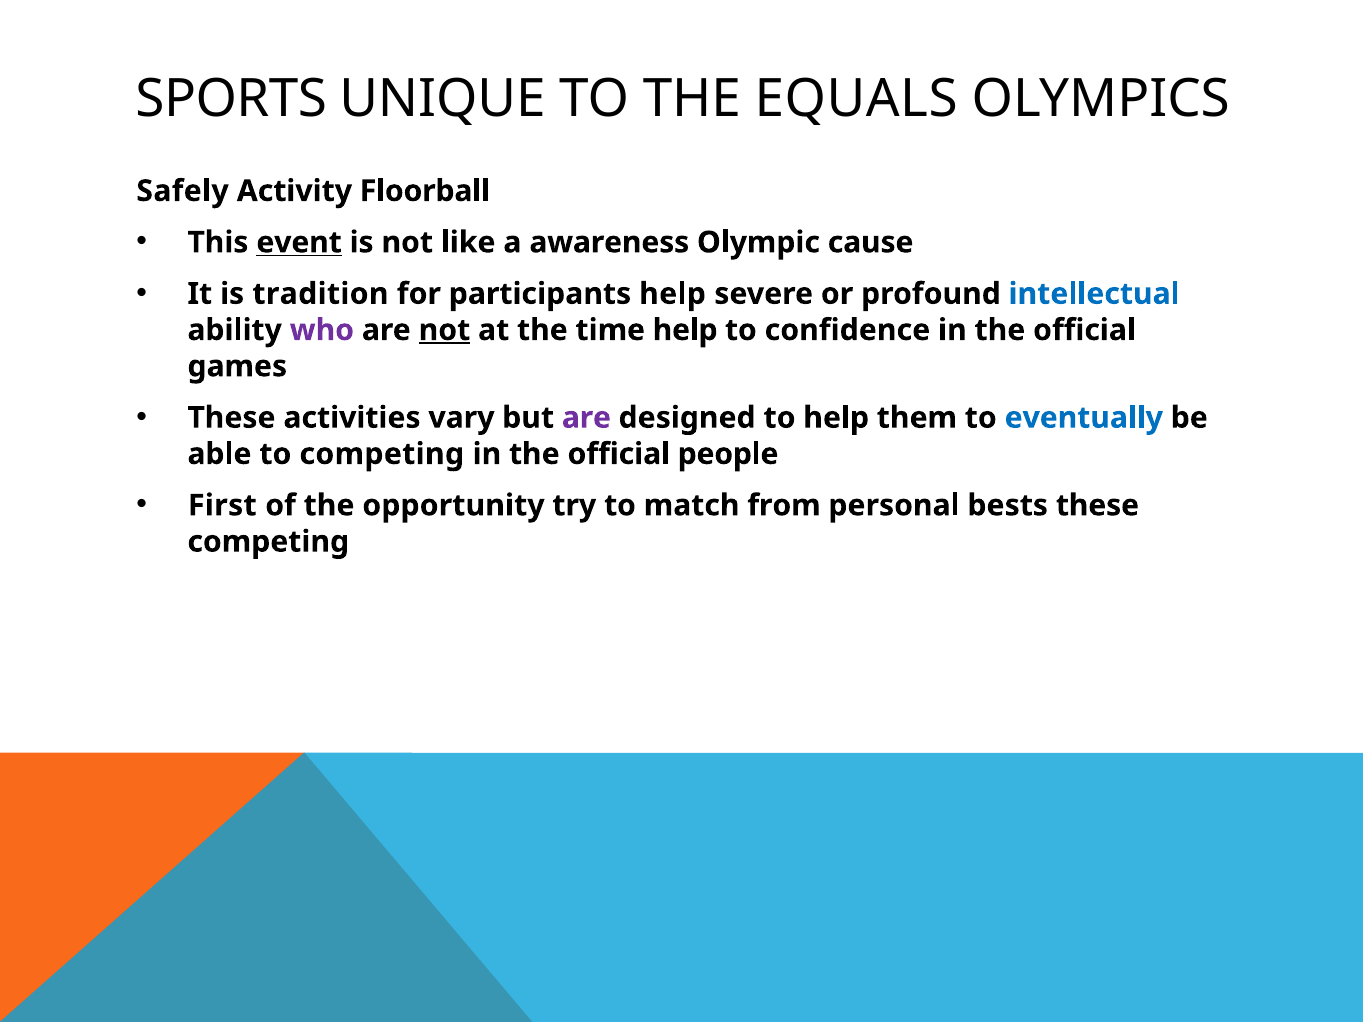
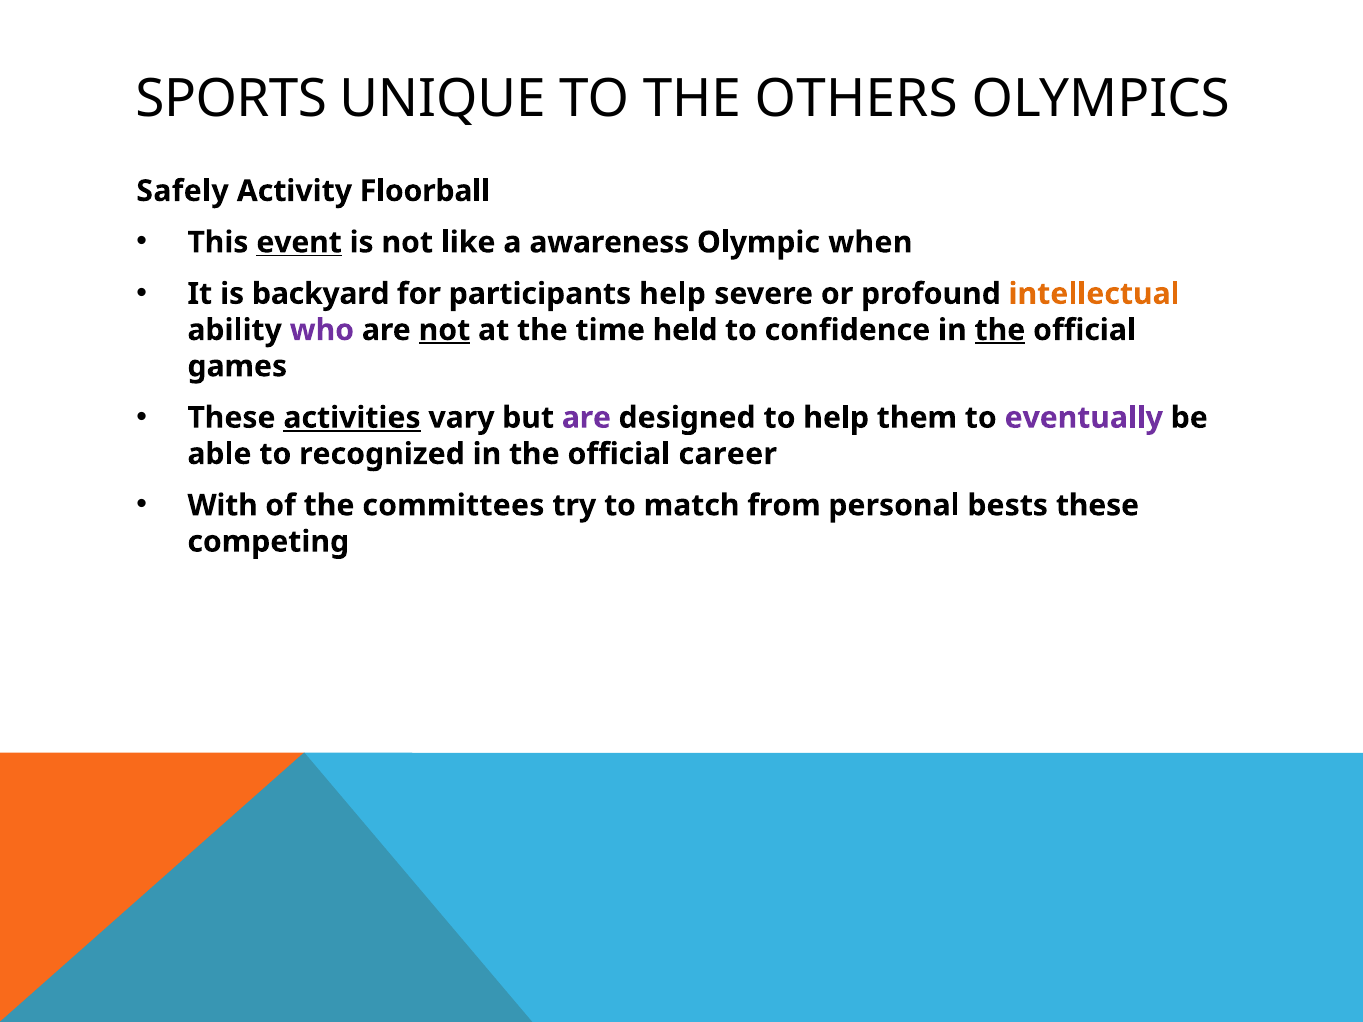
EQUALS: EQUALS -> OTHERS (856, 99)
cause: cause -> when (870, 242)
tradition: tradition -> backyard (321, 294)
intellectual colour: blue -> orange (1094, 294)
time help: help -> held (685, 330)
the underline: none -> present (1000, 330)
activities underline: none -> present (352, 418)
eventually colour: blue -> purple (1084, 418)
to competing: competing -> recognized (382, 454)
people: people -> career (728, 454)
First: First -> With (223, 506)
opportunity: opportunity -> committees (453, 506)
